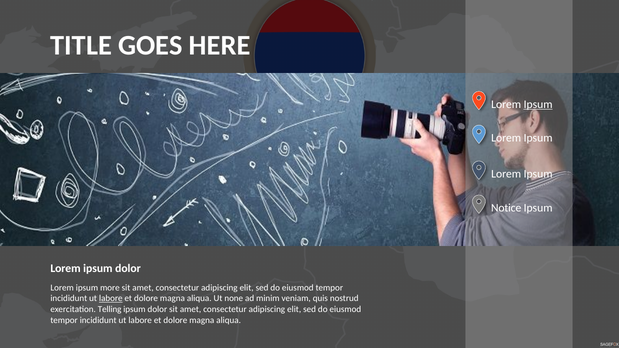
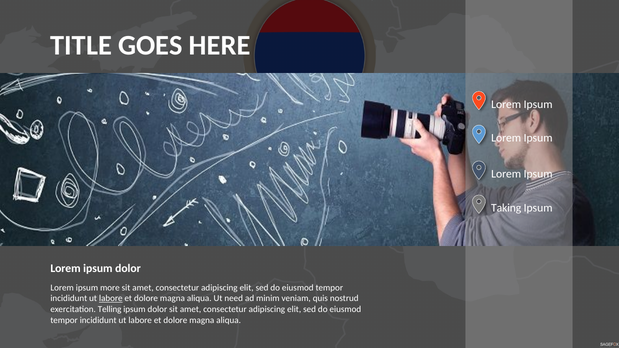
Ipsum underline: present -> none (538, 104)
Notice: Notice -> Taking (506, 208)
none: none -> need (234, 299)
